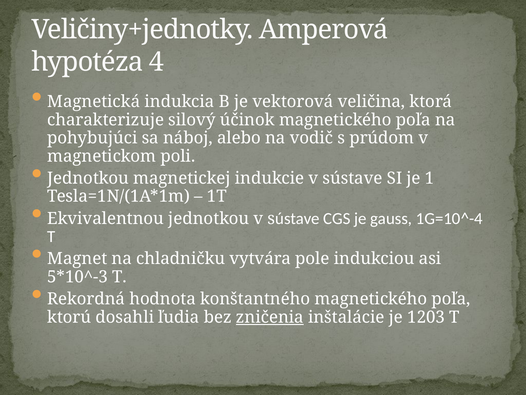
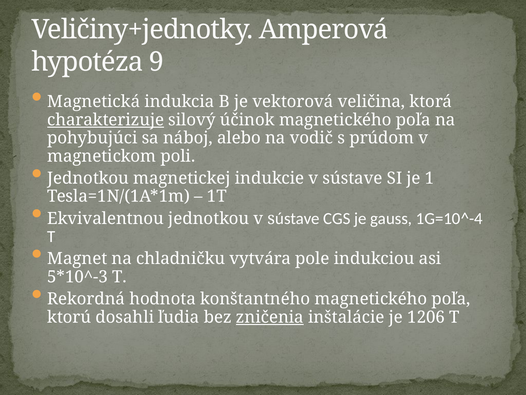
4: 4 -> 9 (156, 62)
charakterizuje underline: none -> present (106, 120)
1203: 1203 -> 1206 (426, 317)
